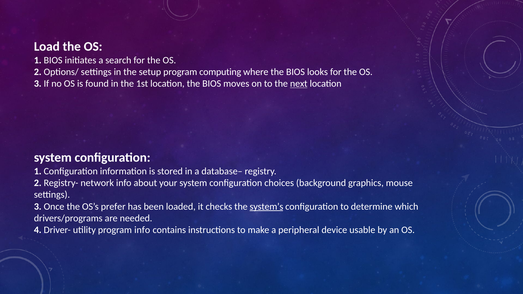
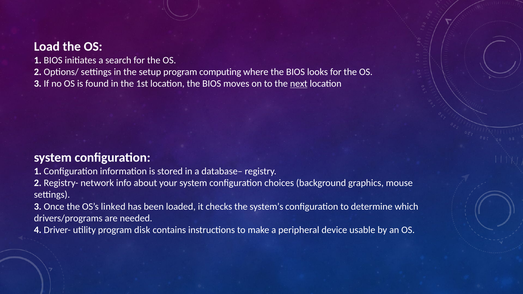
prefer: prefer -> linked (113, 207)
system’s underline: present -> none (266, 207)
program info: info -> disk (142, 230)
